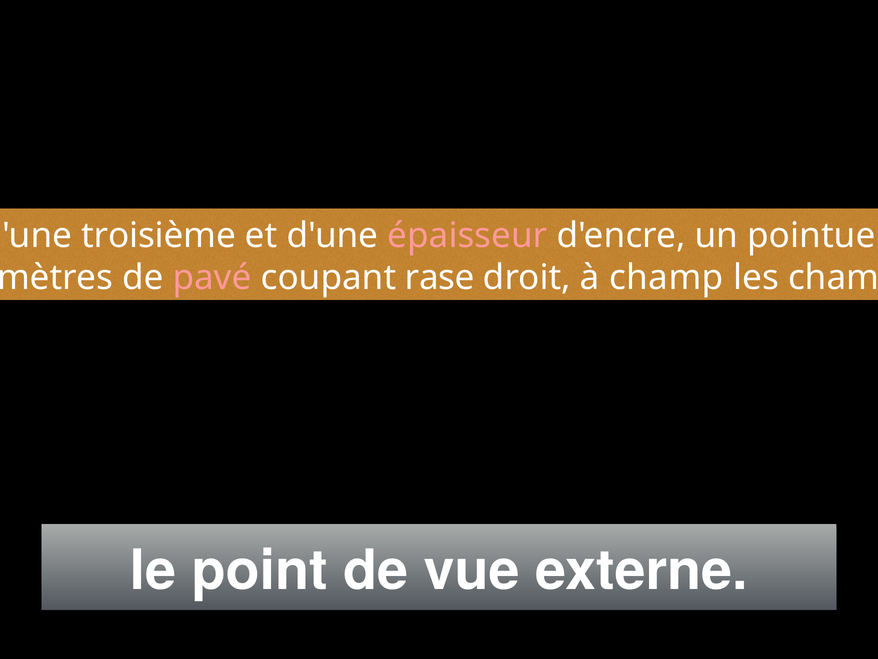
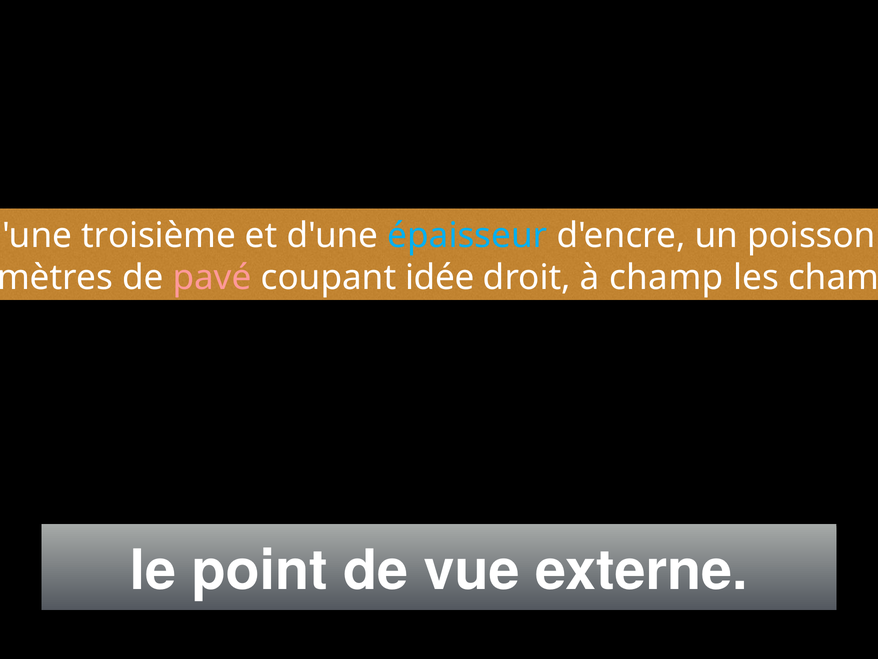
épaisseur colour: pink -> light blue (467, 235)
pointue: pointue -> poisson (811, 235)
coupant rase: rase -> idée (440, 278)
